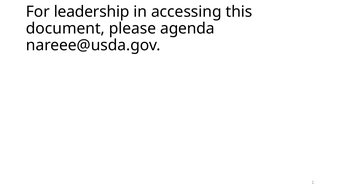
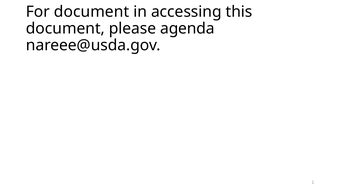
For leadership: leadership -> document (92, 12)
